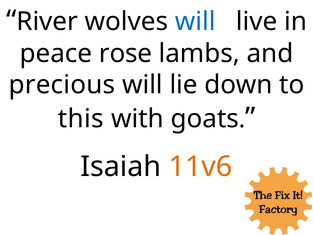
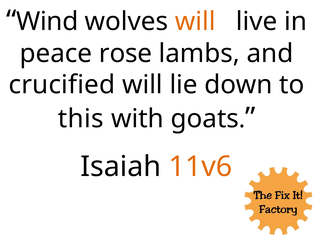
River: River -> Wind (47, 22)
will colour: blue -> orange (195, 22)
precious: precious -> crucified (62, 85)
